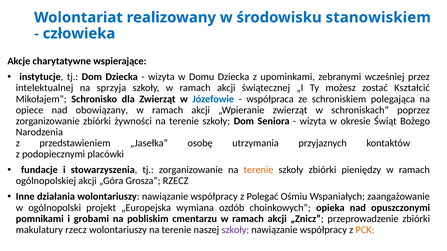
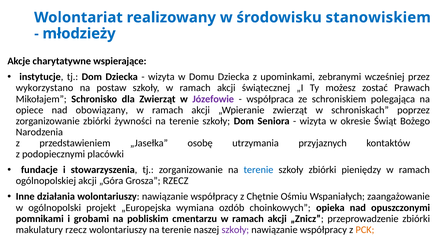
człowieka: człowieka -> młodzieży (79, 34)
intelektualnej: intelektualnej -> wykorzystano (45, 88)
sprzyja: sprzyja -> postaw (111, 88)
Kształcić: Kształcić -> Prawach (412, 88)
Józefowie colour: blue -> purple (213, 99)
terenie colour: orange -> blue (258, 170)
Polegać: Polegać -> Chętnie (263, 197)
